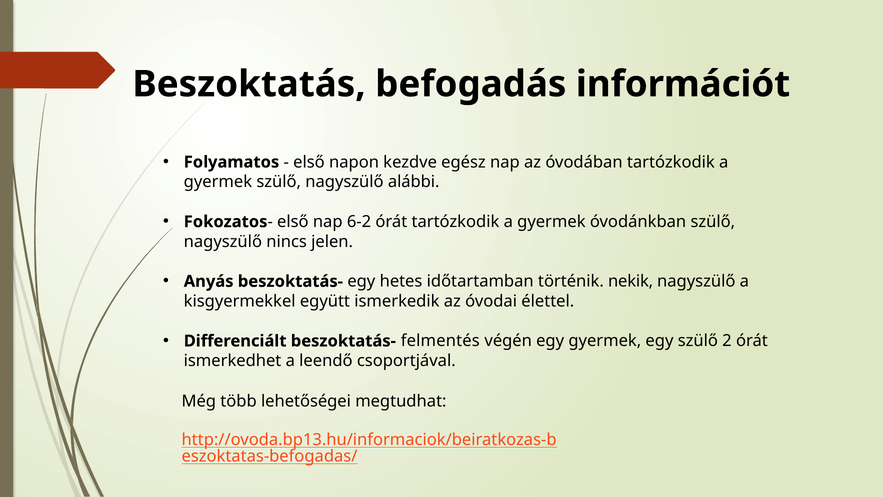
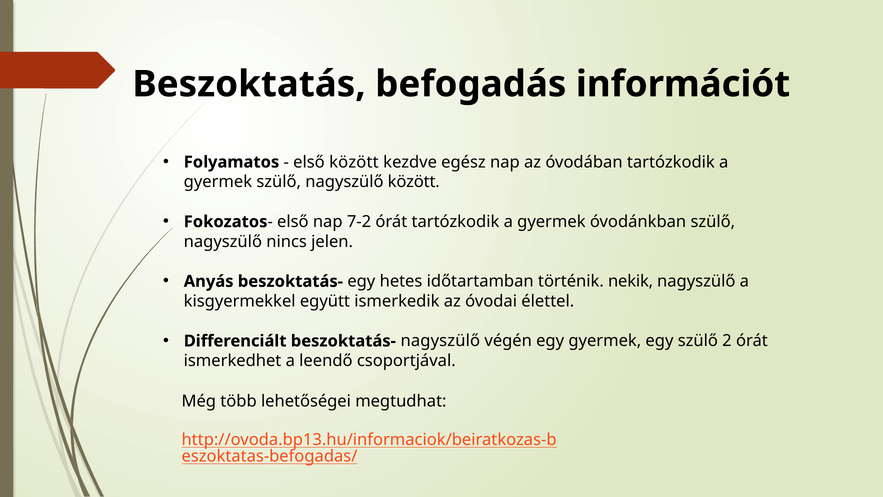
első napon: napon -> között (354, 162)
nagyszülő alábbi: alábbi -> között (414, 182)
6-2: 6-2 -> 7-2 (359, 222)
beszoktatás- felmentés: felmentés -> nagyszülő (440, 341)
